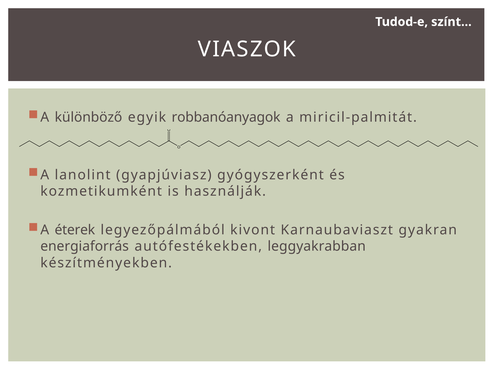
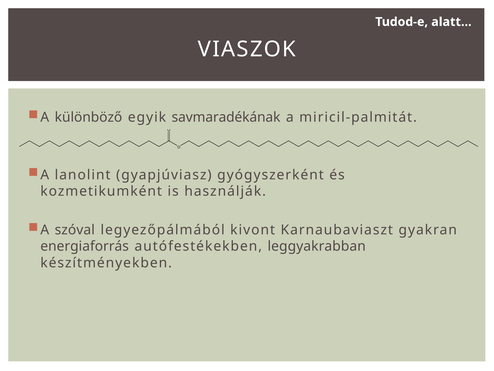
színt…: színt… -> alatt… (451, 22)
robbanóanyagok: robbanóanyagok -> savmaradékának (226, 117)
éterek: éterek -> szóval (75, 230)
